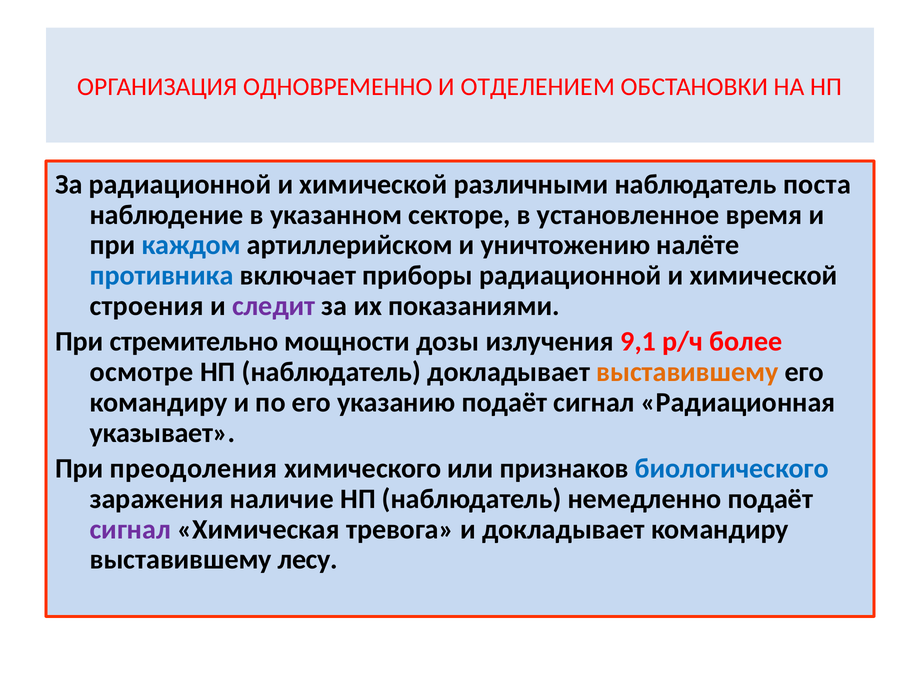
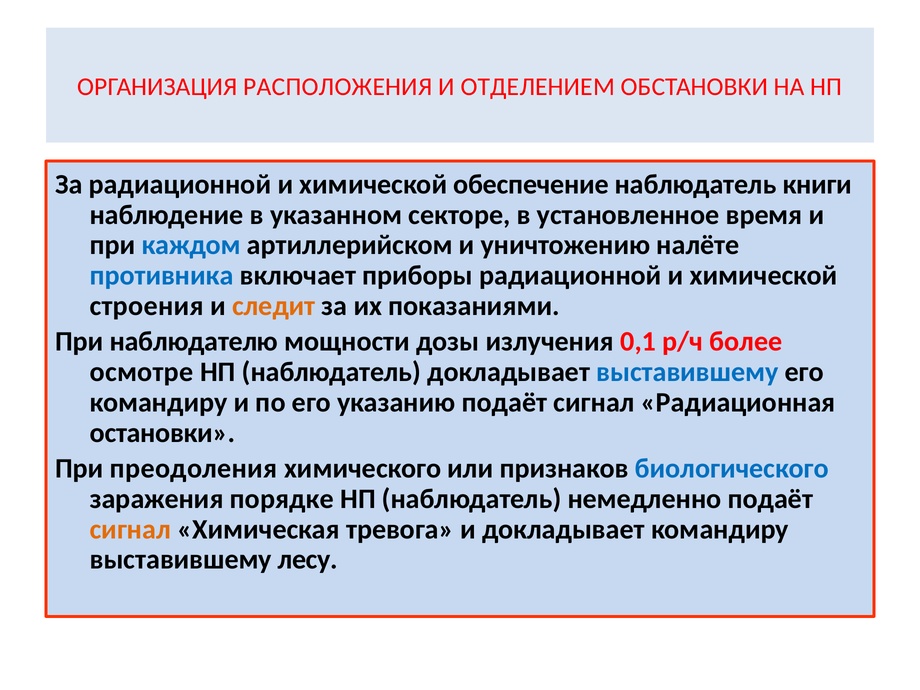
ОДНОВРЕМЕННО: ОДНОВРЕМЕННО -> РАСПОЛОЖЕНИЯ (338, 87)
различными: различными -> обеспечение (531, 184)
поста: поста -> книги (817, 184)
следит colour: purple -> orange (274, 306)
стремительно: стремительно -> наблюдателю (194, 342)
9,1: 9,1 -> 0,1 (638, 342)
выставившему colour: orange -> blue (687, 372)
указывает: указывает -> остановки (162, 433)
наличие: наличие -> порядке (282, 499)
сигнал colour: purple -> orange (130, 529)
